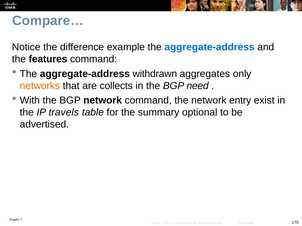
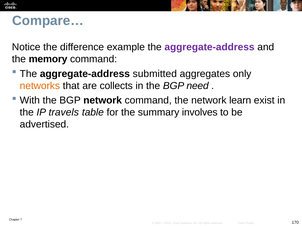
aggregate-address colour: blue -> purple (210, 47)
features: features -> memory (48, 59)
withdrawn: withdrawn -> submitted (155, 74)
entry: entry -> learn (240, 101)
optional: optional -> involves (200, 113)
